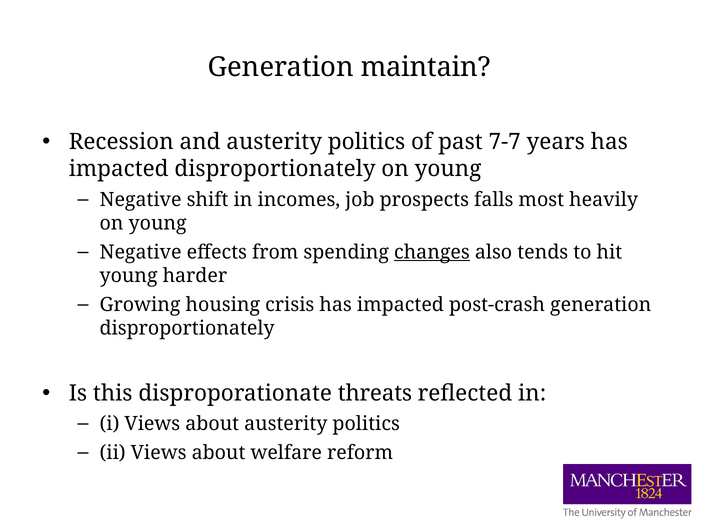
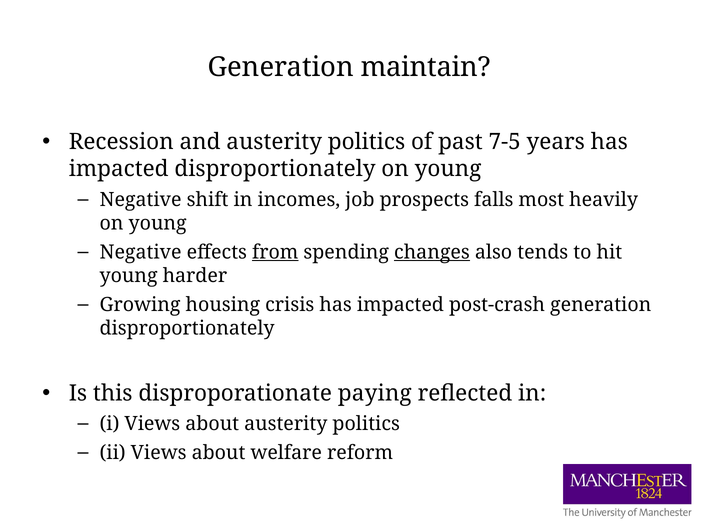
7-7: 7-7 -> 7-5 (505, 142)
from underline: none -> present (275, 252)
threats: threats -> paying (375, 393)
